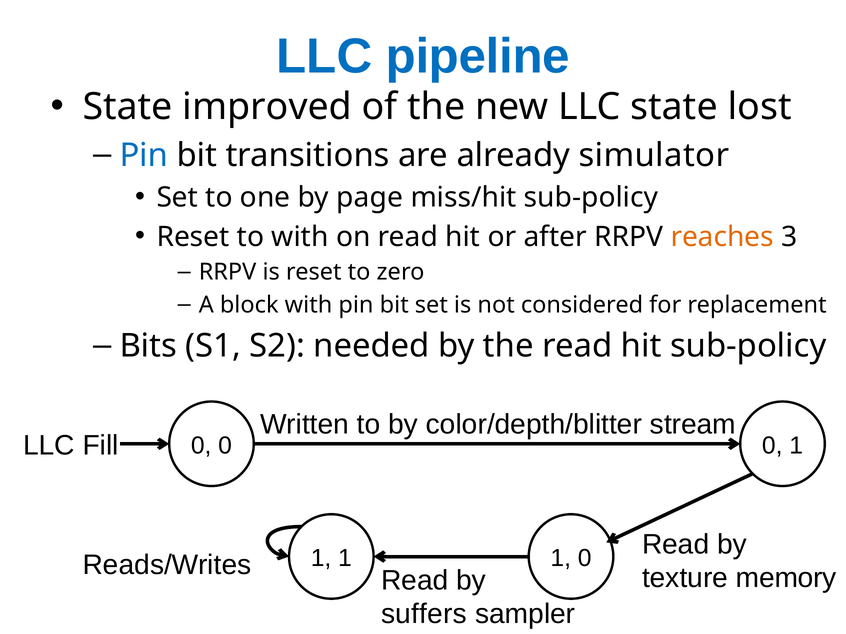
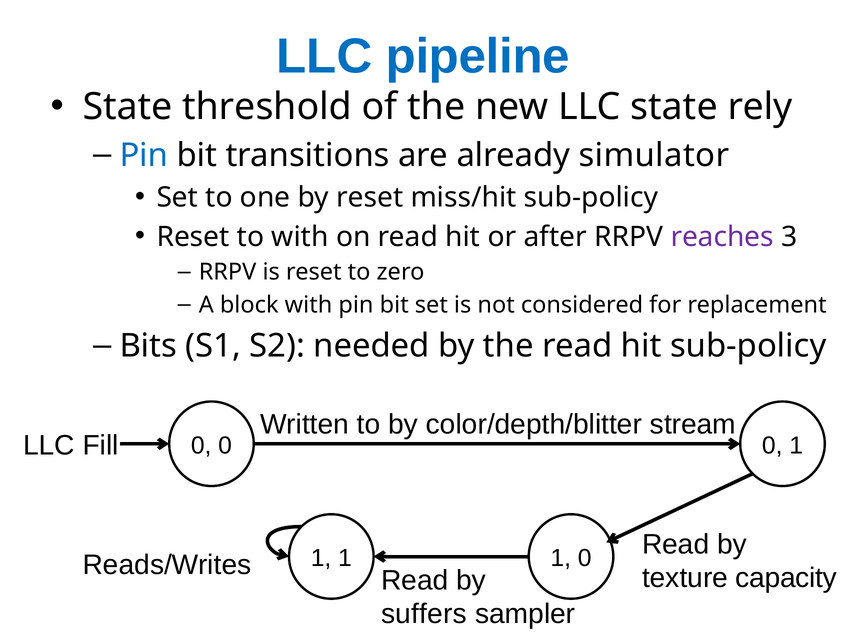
improved: improved -> threshold (267, 107)
lost: lost -> rely (760, 107)
by page: page -> reset (370, 197)
reaches colour: orange -> purple (722, 237)
memory: memory -> capacity (786, 579)
